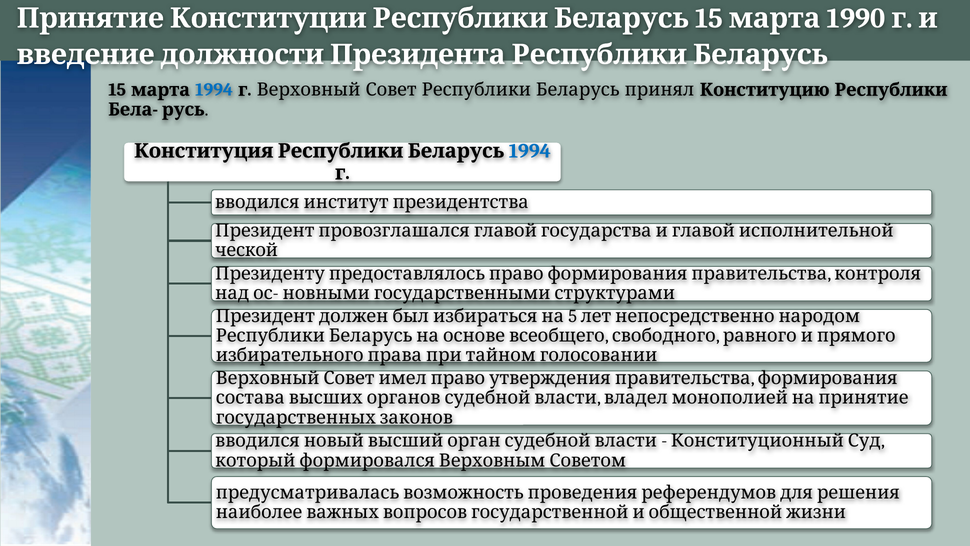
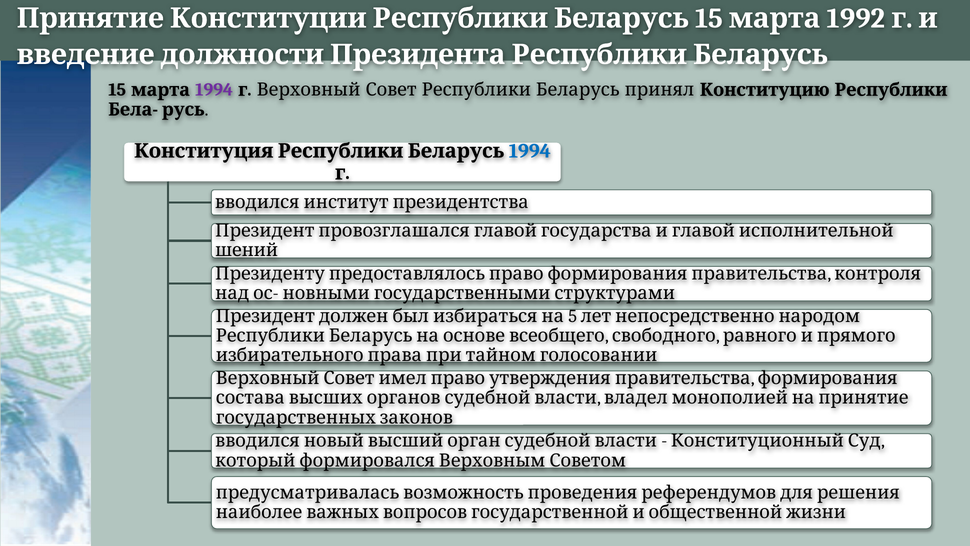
1990: 1990 -> 1992 (856, 18)
1994 colour: blue -> purple (214, 90)
ческой: ческой -> шений (247, 250)
